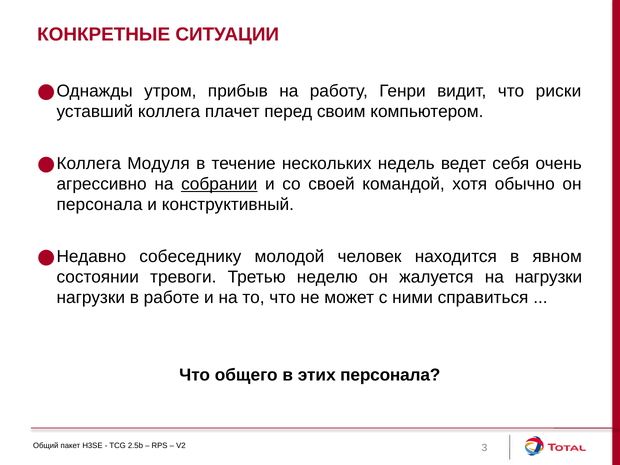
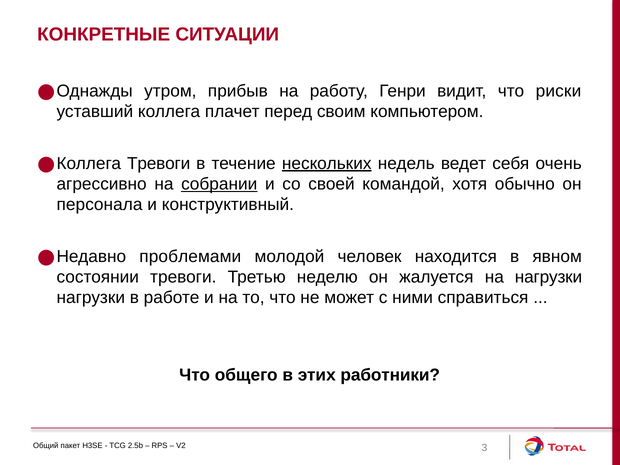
Модуля: Модуля -> Тревоги (159, 163)
нескольких underline: none -> present (327, 163)
собеседнику: собеседнику -> проблемами (190, 256)
этих персонала: персонала -> работники (390, 375)
